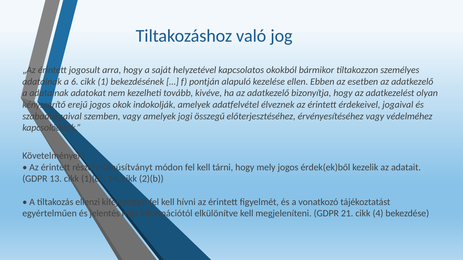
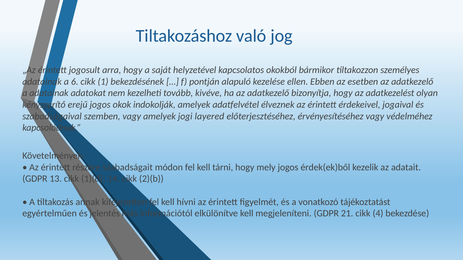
összegű: összegű -> layered (209, 116)
tanúsítványt: tanúsítványt -> szabadságait (128, 168)
ellenzi: ellenzi -> annak (88, 202)
